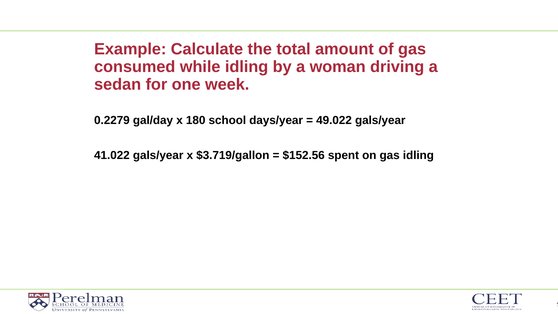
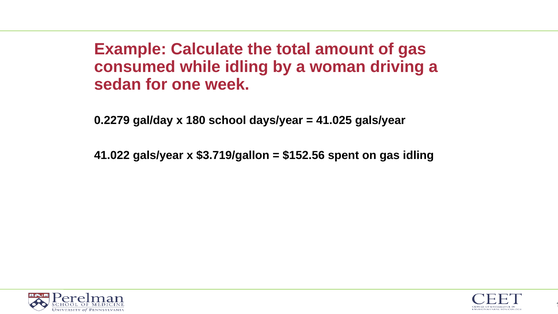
49.022: 49.022 -> 41.025 (334, 120)
